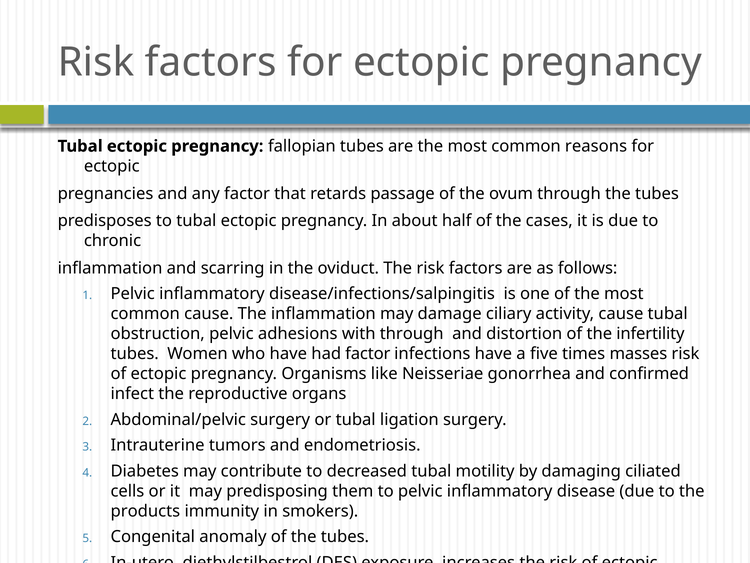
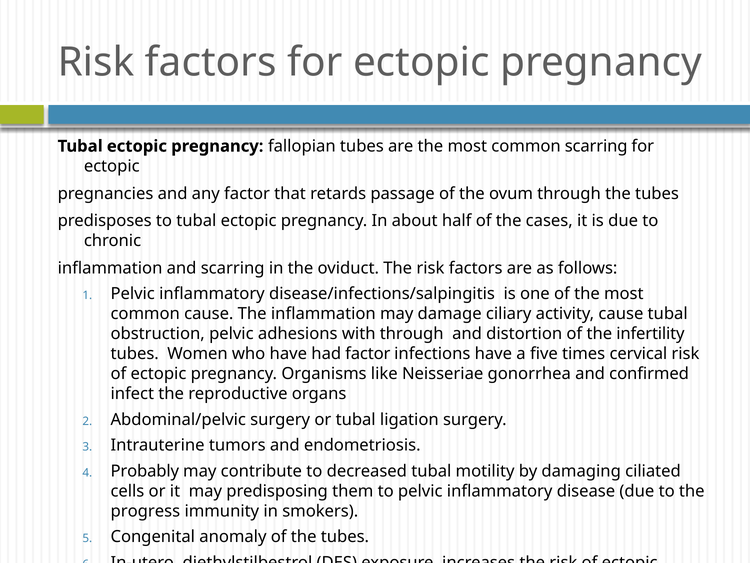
common reasons: reasons -> scarring (596, 146)
masses: masses -> cervical (638, 354)
Diabetes: Diabetes -> Probably (145, 471)
products: products -> progress (145, 511)
